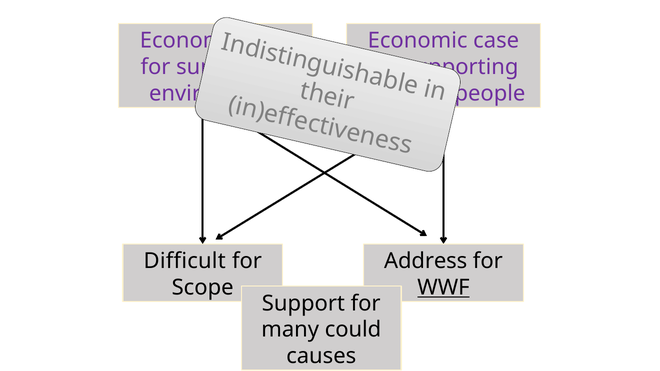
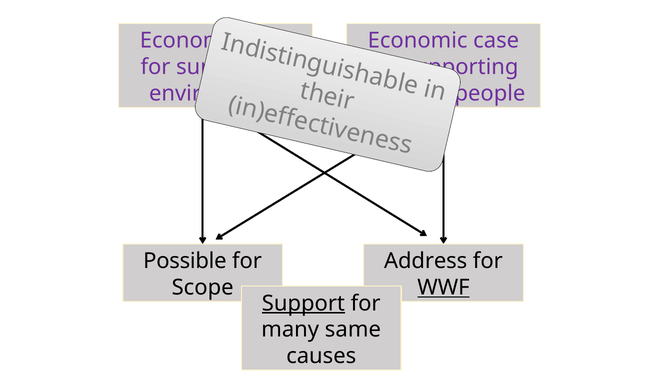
Difficult: Difficult -> Possible (185, 261)
Support underline: none -> present (303, 303)
could: could -> same (353, 330)
